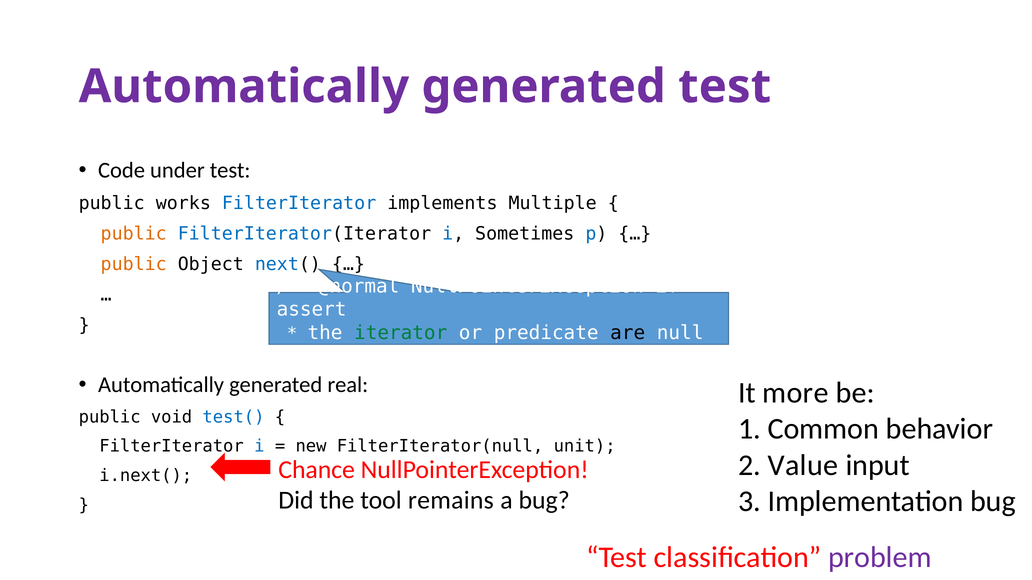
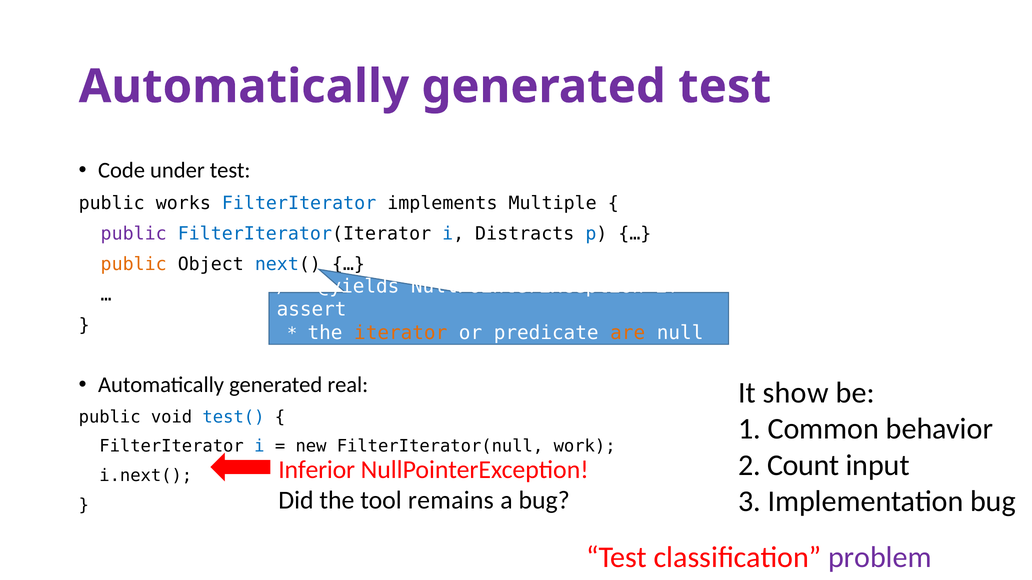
public colour: orange -> purple (134, 234)
Sometimes: Sometimes -> Distracts (525, 234)
@normal: @normal -> @yields (359, 286)
iterator colour: green -> orange (401, 333)
are colour: black -> orange (628, 333)
more: more -> show (796, 393)
unit: unit -> work (585, 447)
Value: Value -> Count (803, 465)
Chance: Chance -> Inferior (317, 470)
